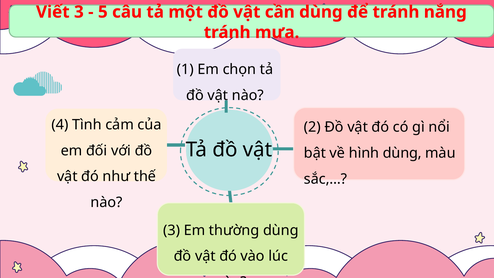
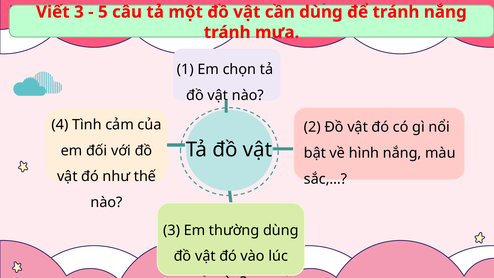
hình dùng: dùng -> nắng (402, 153)
